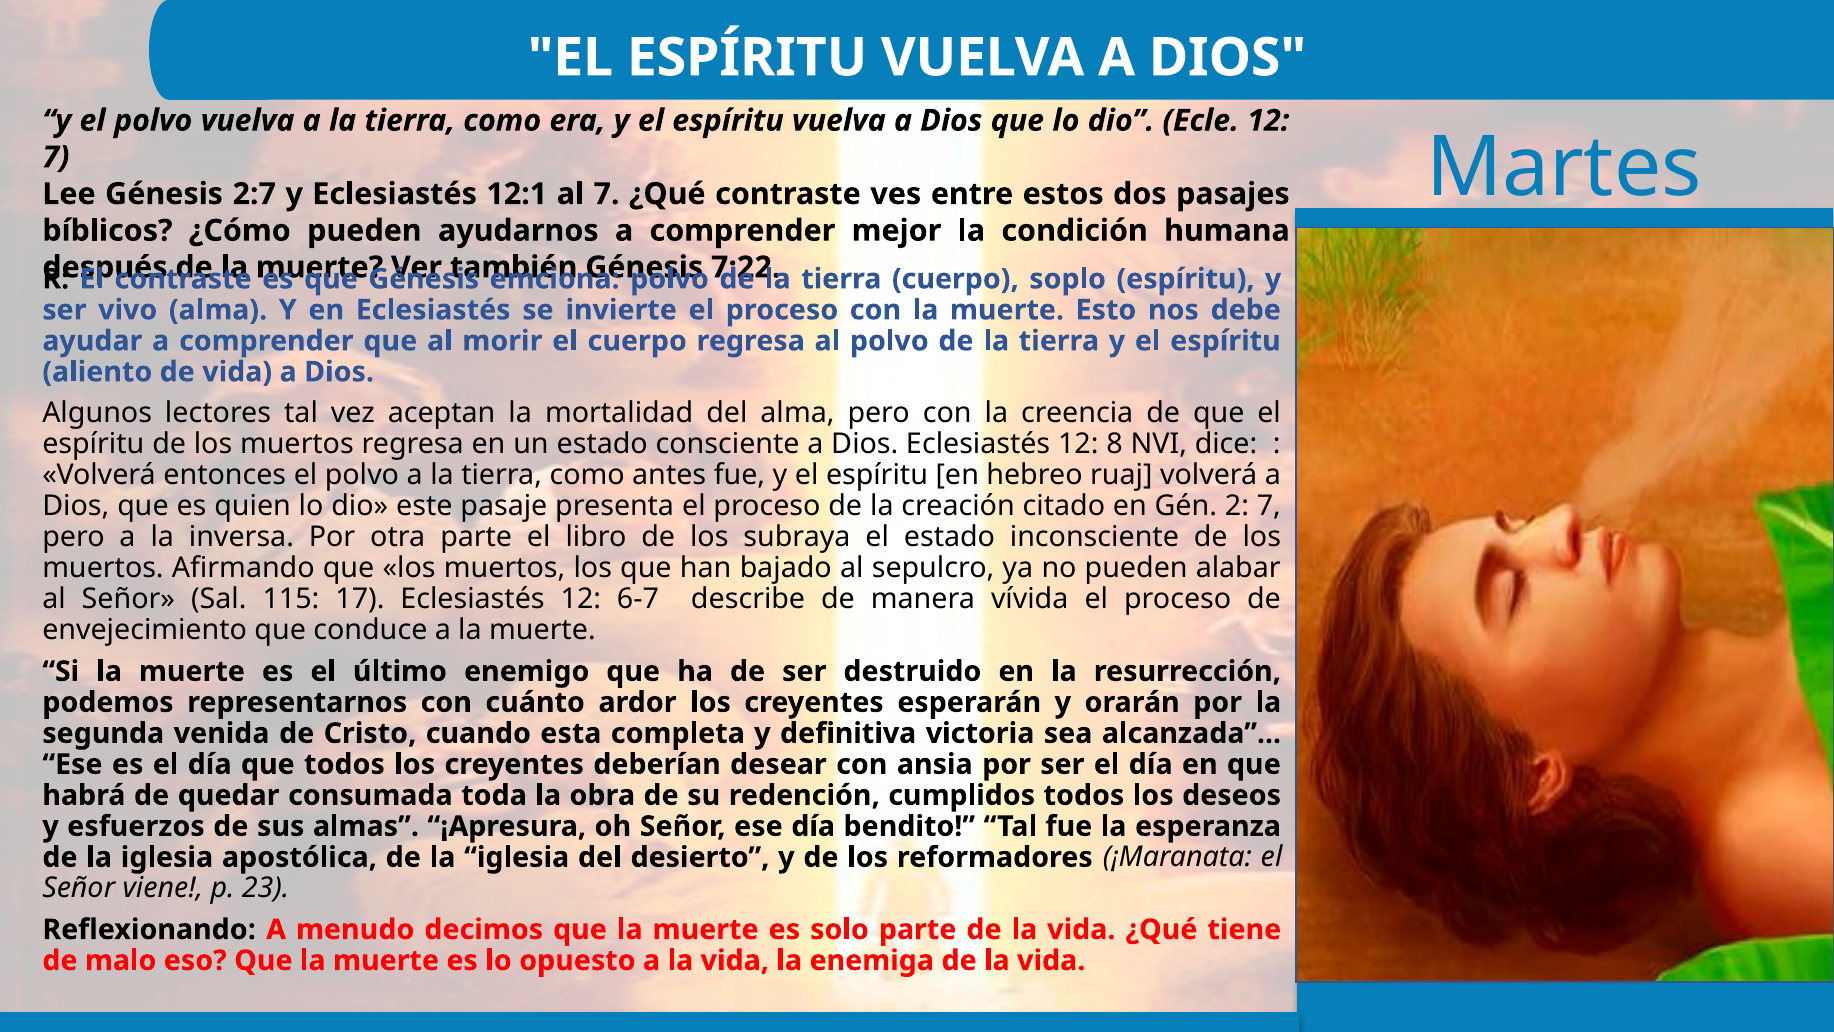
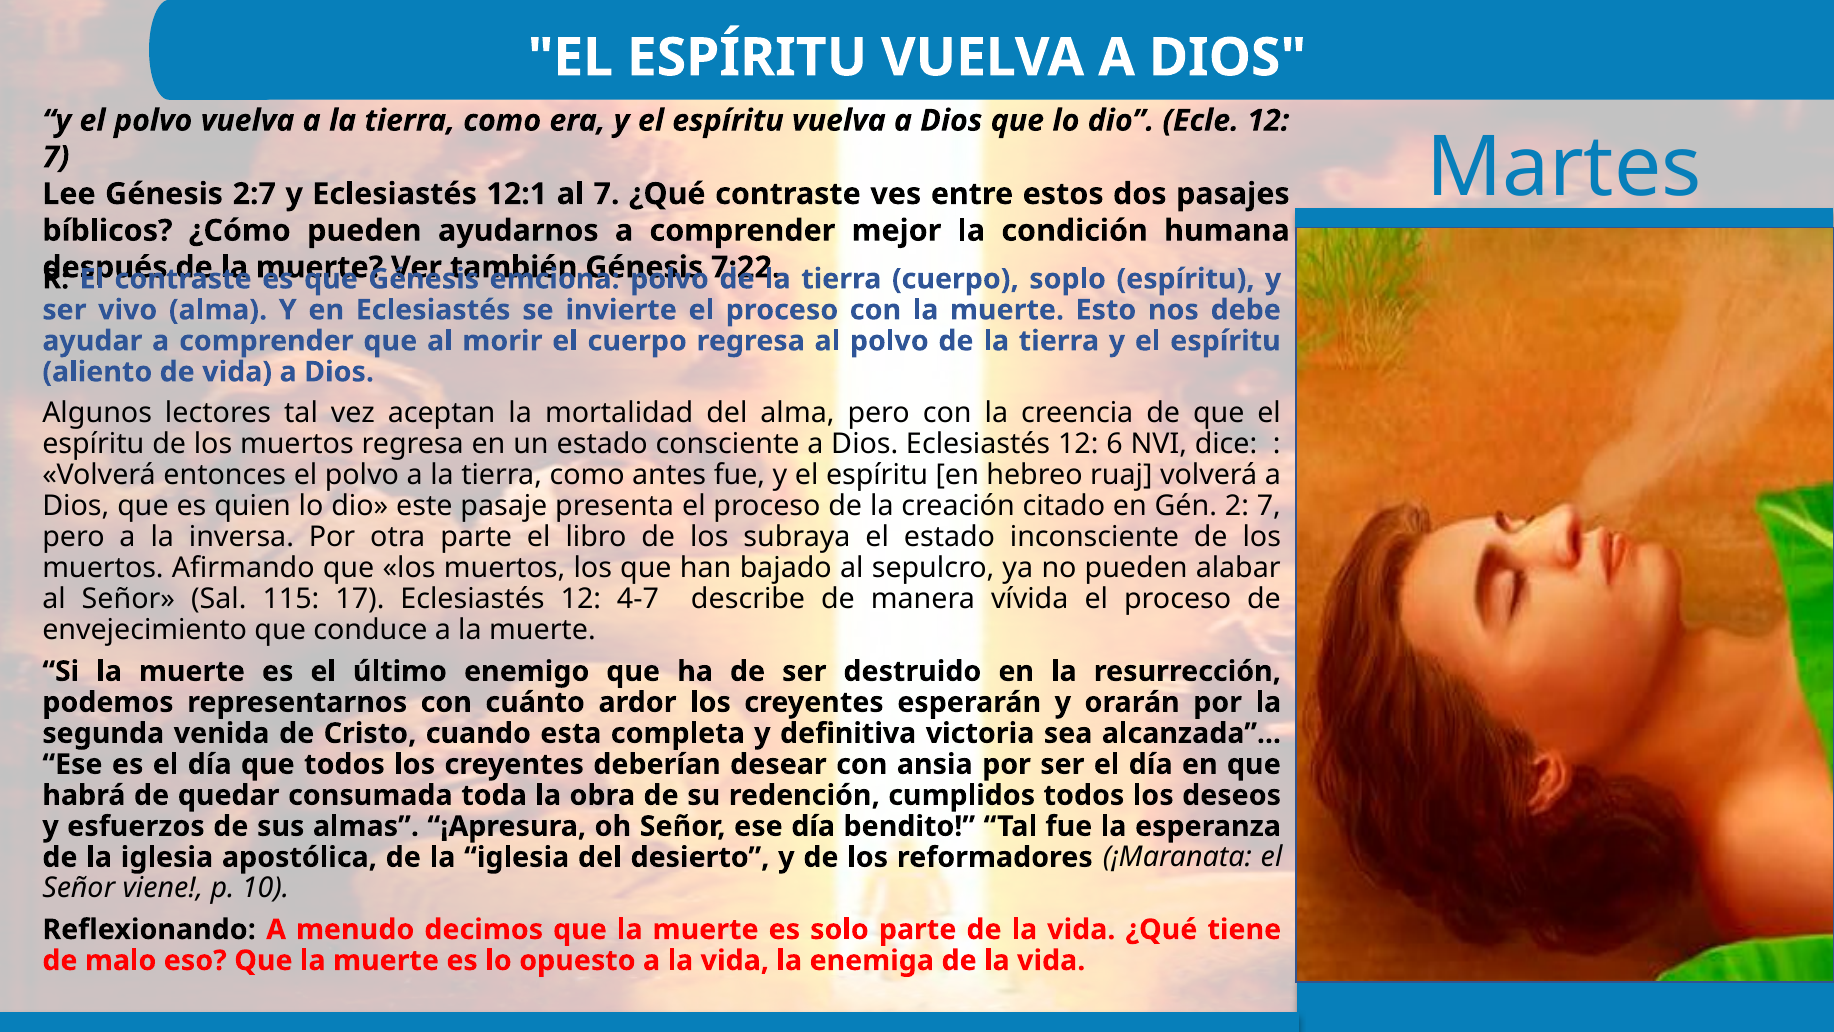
8: 8 -> 6 (1115, 444)
6-7: 6-7 -> 4-7 (638, 599)
23: 23 -> 10 (266, 888)
